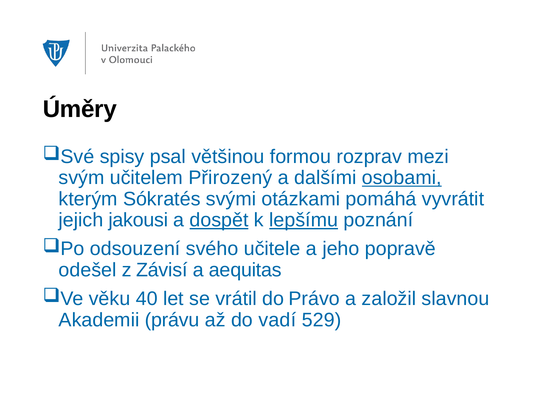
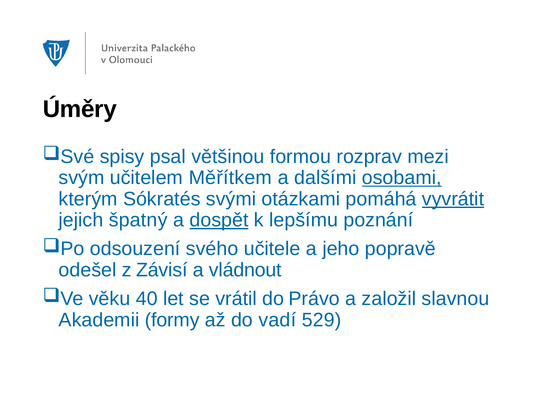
Přirozený: Přirozený -> Měřítkem (230, 178)
vyvrátit underline: none -> present (453, 199)
jakousi: jakousi -> špatný (138, 221)
lepšímu underline: present -> none (304, 221)
aequitas: aequitas -> vládnout (245, 270)
právu: právu -> formy (172, 320)
